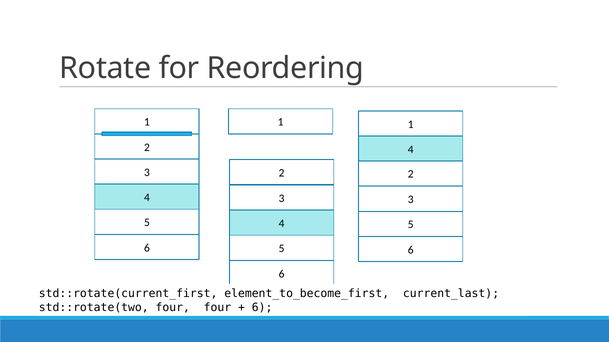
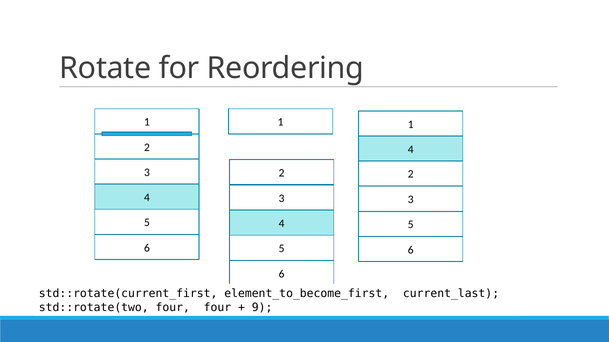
6: 6 -> 9 (262, 308)
